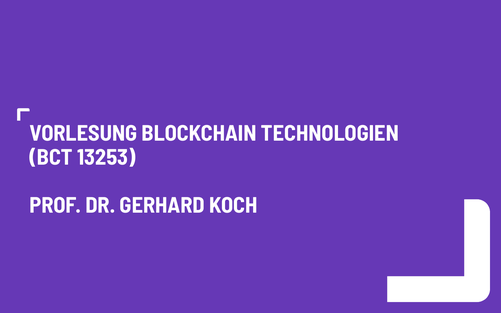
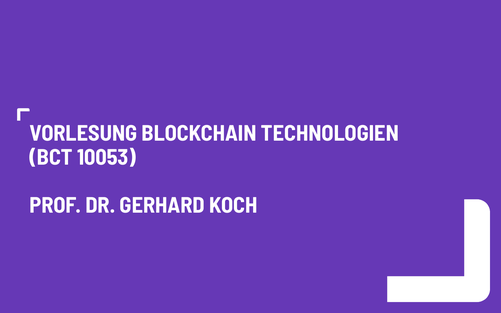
13253: 13253 -> 10053 (106, 158)
